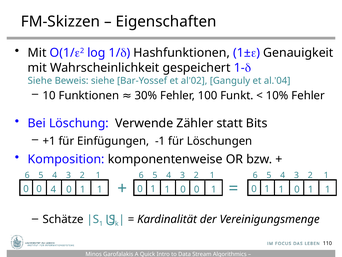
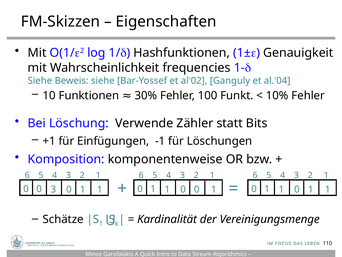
gespeichert: gespeichert -> frequencies (197, 68)
0 4: 4 -> 3 (53, 189)
